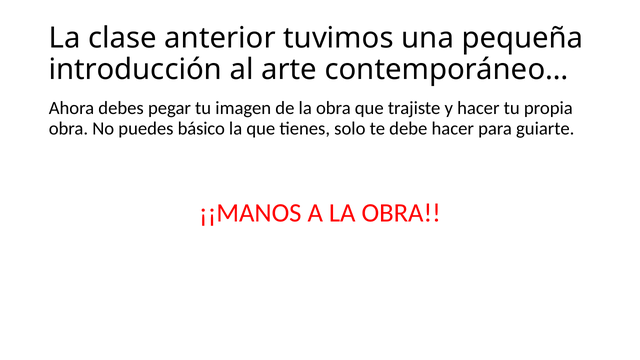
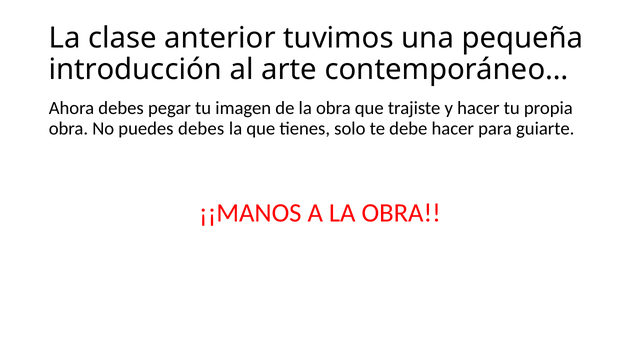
puedes básico: básico -> debes (201, 128)
